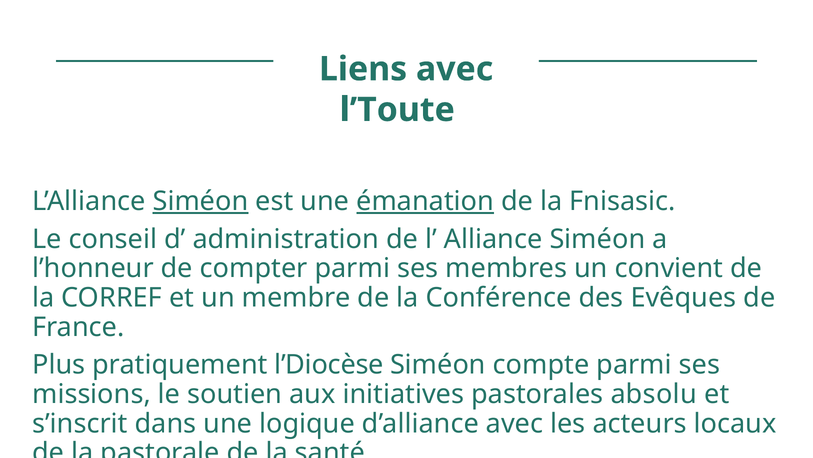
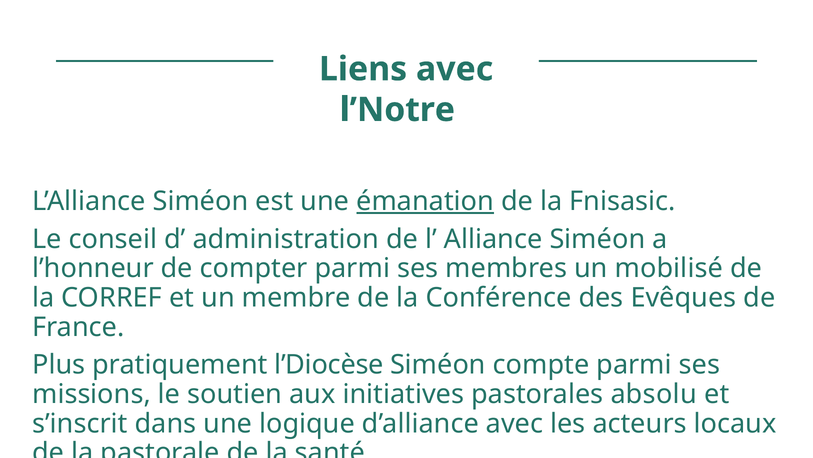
l’Toute: l’Toute -> l’Notre (397, 110)
Siméon underline: present -> none (200, 201)
convient: convient -> mobilisé (669, 268)
